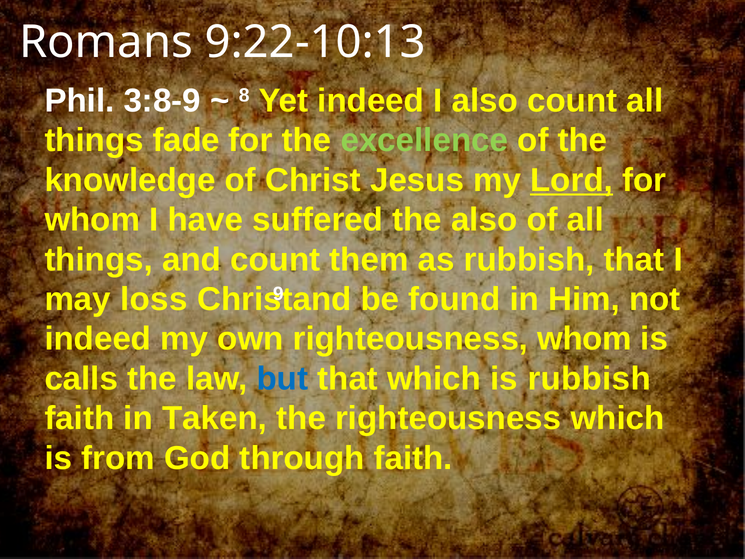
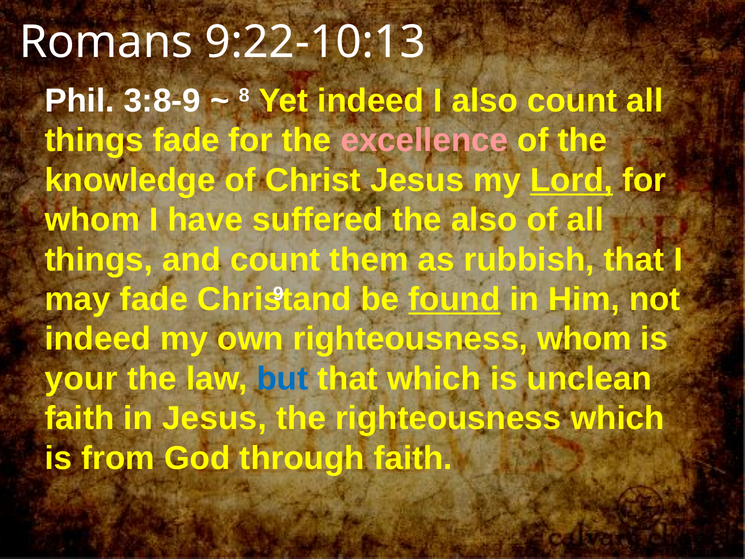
excellence colour: light green -> pink (424, 140)
may loss: loss -> fade (154, 299)
found underline: none -> present (454, 299)
calls: calls -> your (81, 378)
is rubbish: rubbish -> unclean (589, 378)
in Taken: Taken -> Jesus (214, 418)
